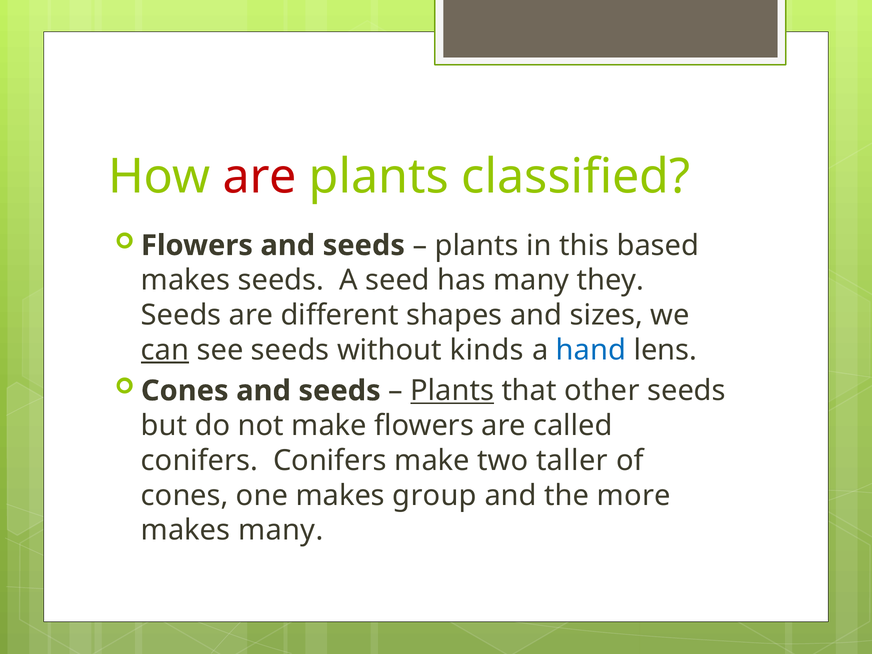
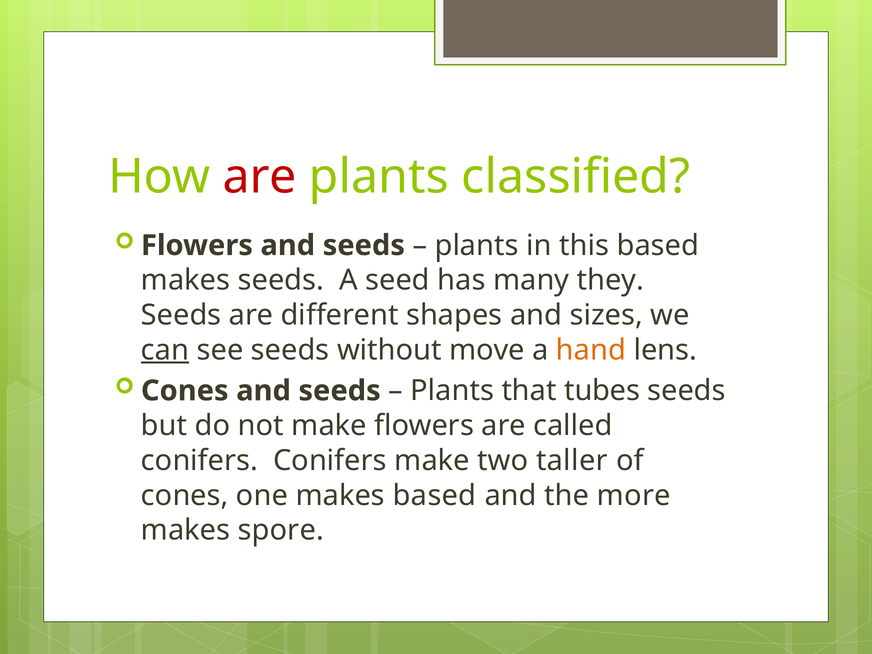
kinds: kinds -> move (487, 350)
hand colour: blue -> orange (591, 350)
Plants underline: present -> none (452, 391)
other: other -> tubes (602, 391)
makes group: group -> based (435, 495)
makes many: many -> spore (281, 530)
